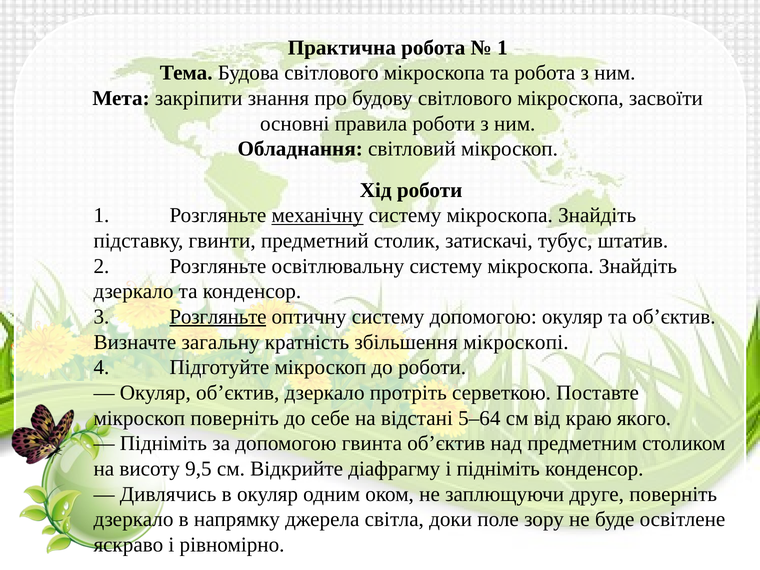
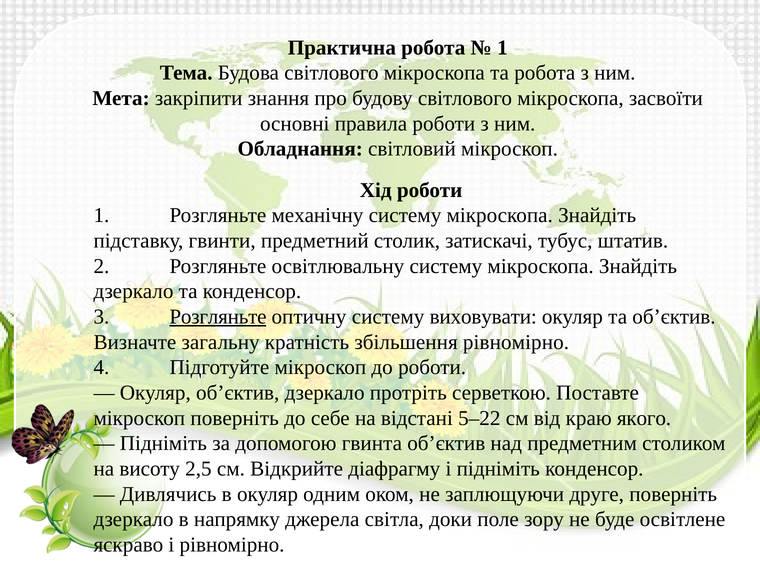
механічну underline: present -> none (317, 215)
систему допомогою: допомогою -> виховувати (483, 317)
збільшення мікроскопі: мікроскопі -> рівномірно (516, 342)
5–64: 5–64 -> 5–22 (479, 418)
9,5: 9,5 -> 2,5 (198, 469)
